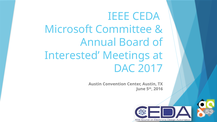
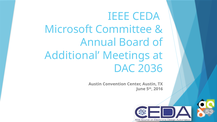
Interested: Interested -> Additional (72, 55)
2017: 2017 -> 2036 (150, 68)
